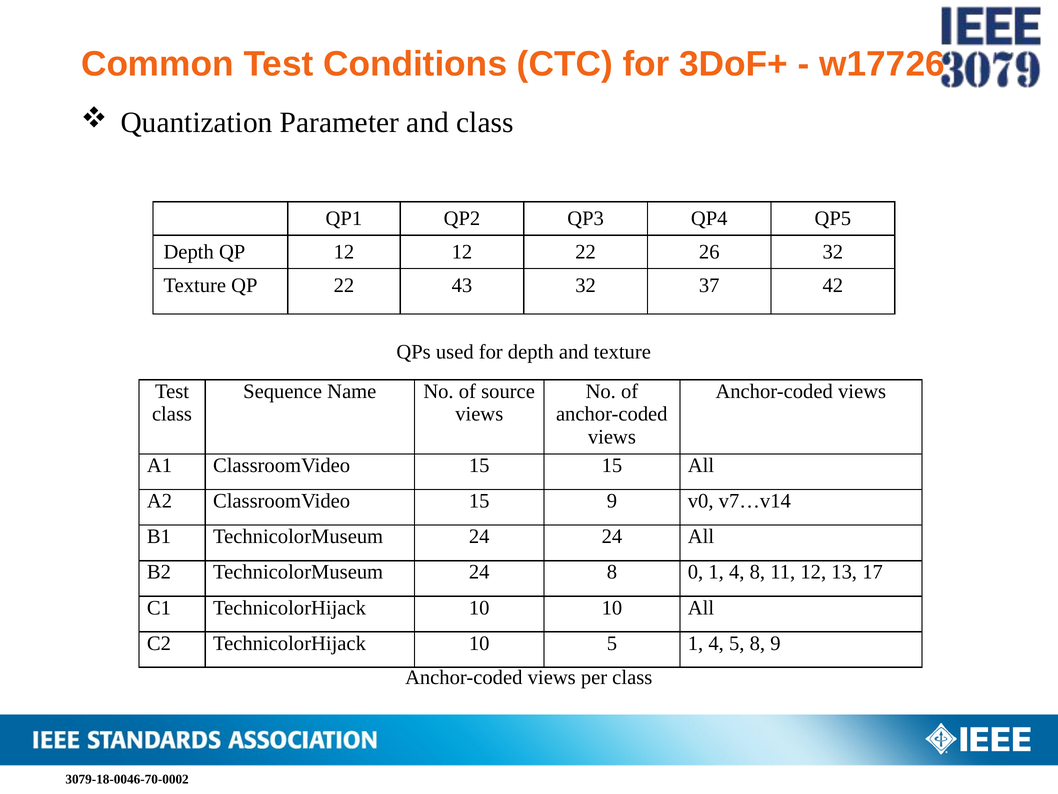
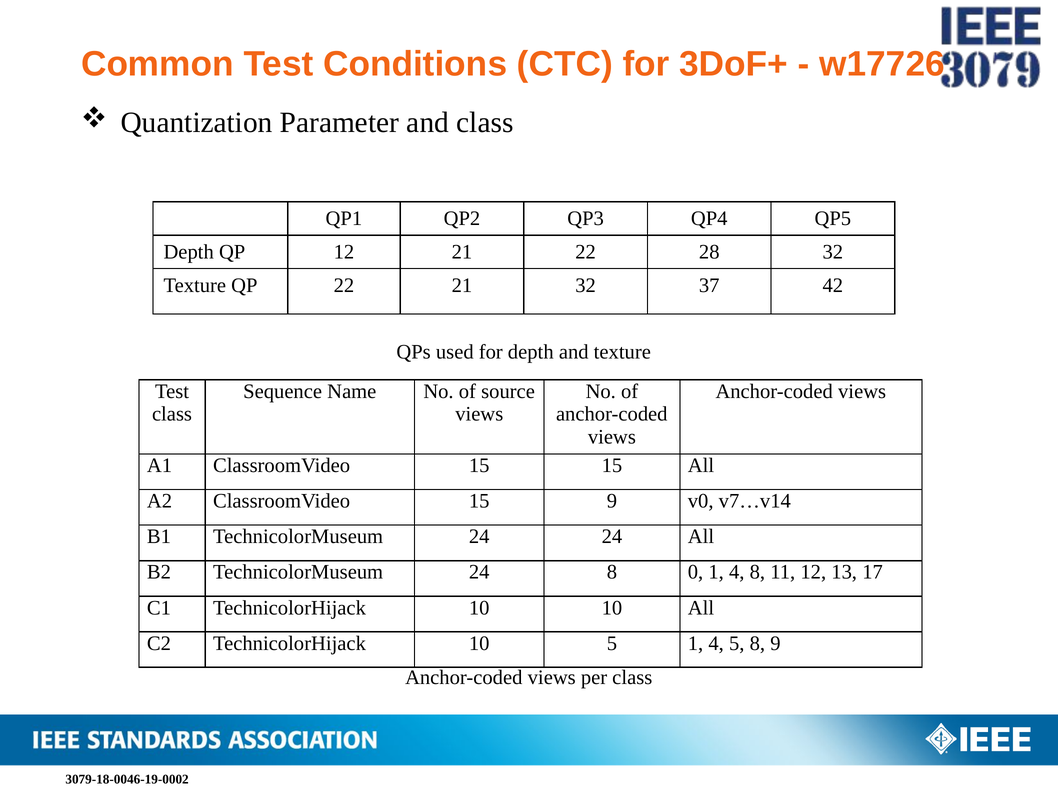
12 12: 12 -> 21 (462, 252)
26: 26 -> 28 (709, 252)
22 43: 43 -> 21 (462, 285)
3079-18-0046-70-0002: 3079-18-0046-70-0002 -> 3079-18-0046-19-0002 (127, 779)
